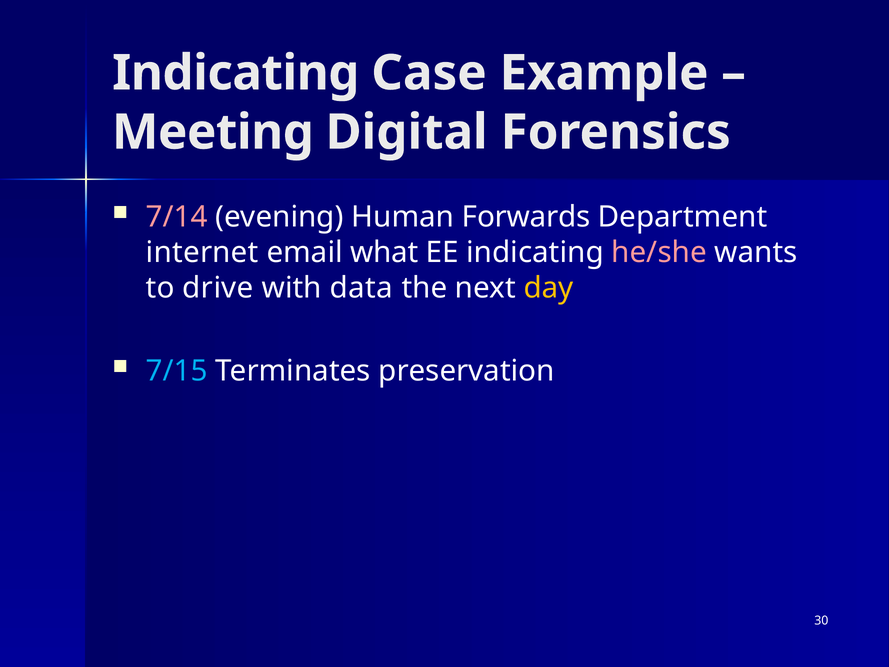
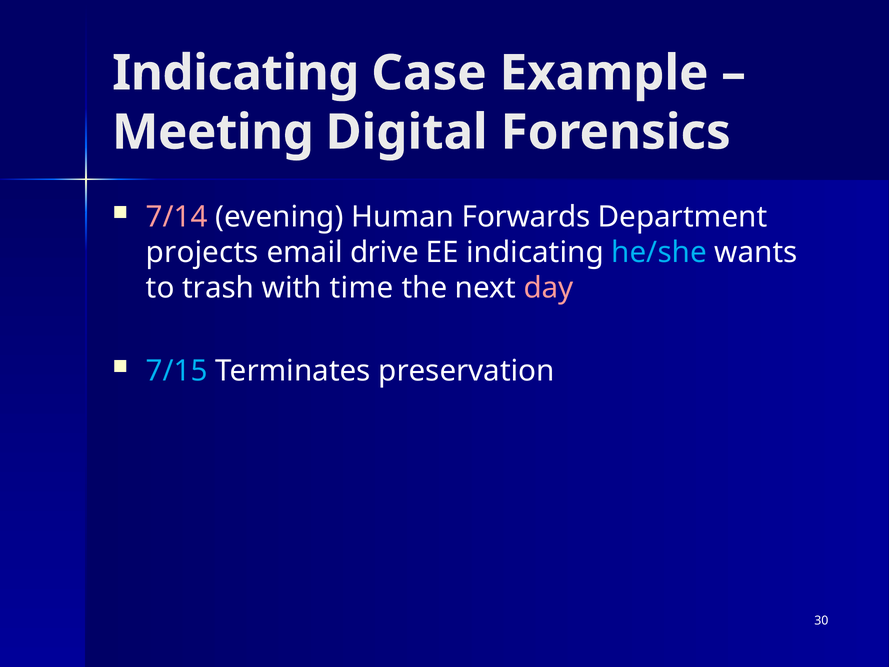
internet: internet -> projects (202, 252)
what: what -> drive (384, 252)
he/she colour: pink -> light blue (659, 252)
drive: drive -> trash (218, 288)
data: data -> time (361, 288)
day colour: yellow -> pink (549, 288)
